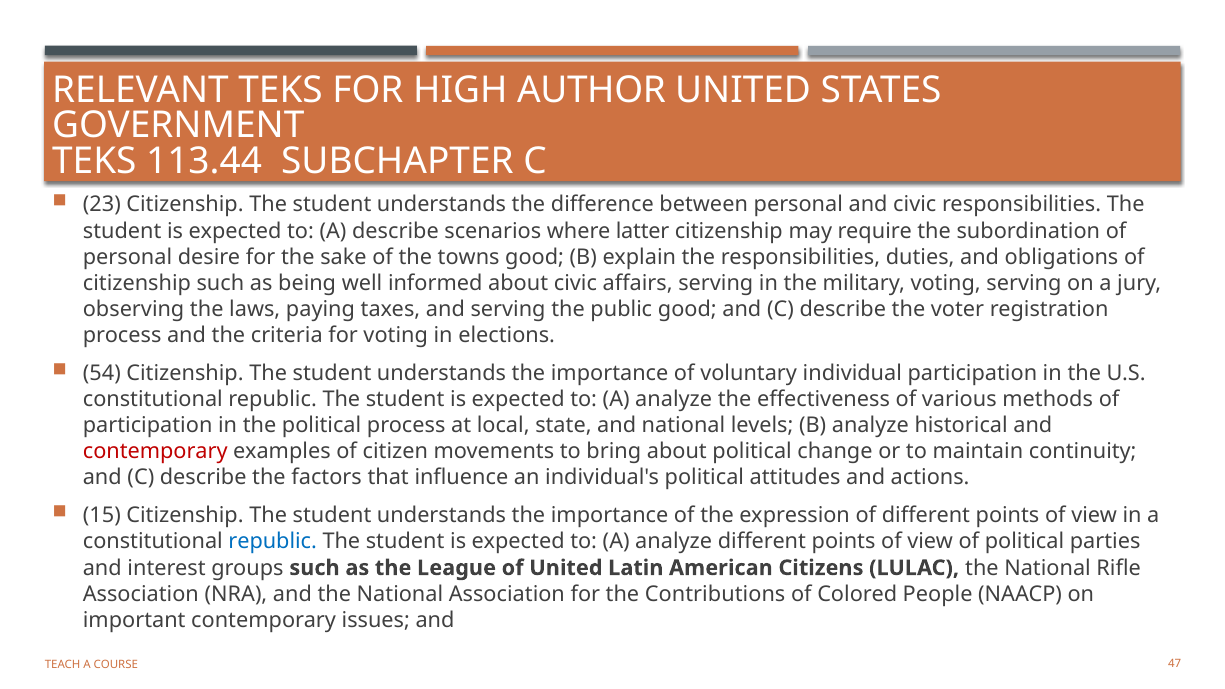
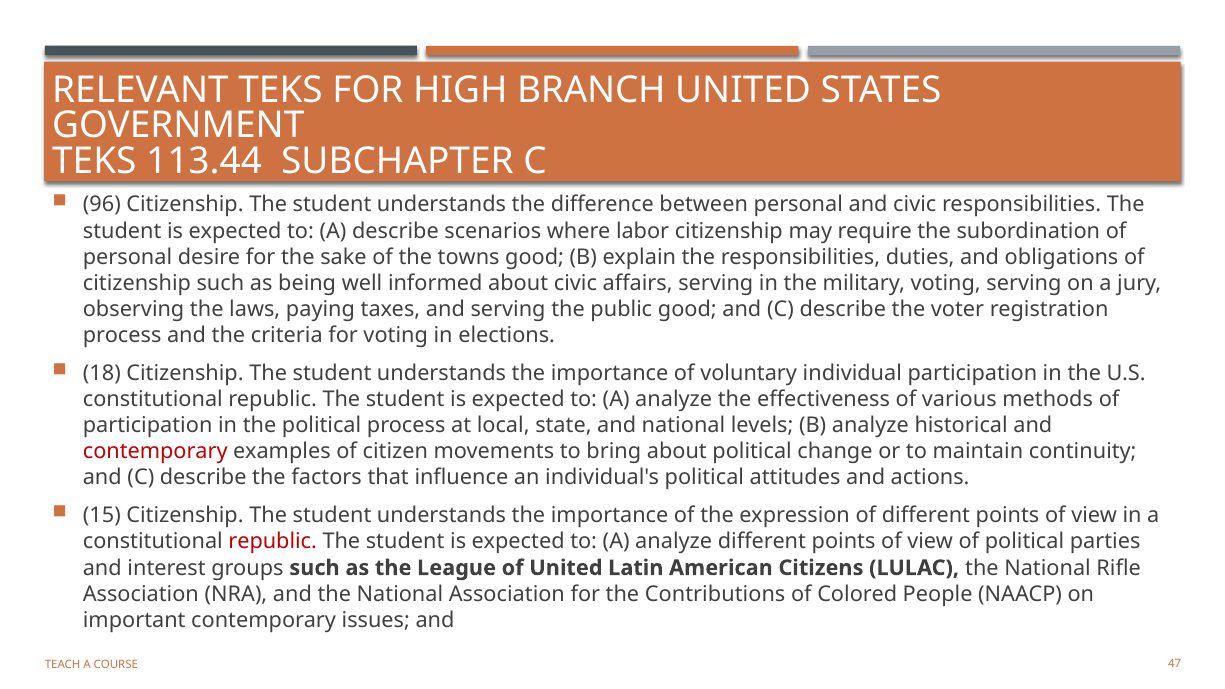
AUTHOR: AUTHOR -> BRANCH (591, 90)
23: 23 -> 96 (102, 205)
latter: latter -> labor (643, 231)
54: 54 -> 18 (102, 373)
republic colour: blue -> red (273, 542)
